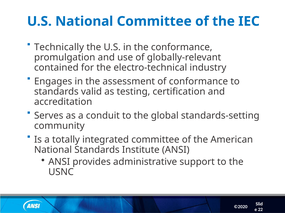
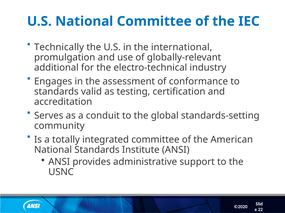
the conformance: conformance -> international (182, 47)
contained: contained -> additional (56, 68)
